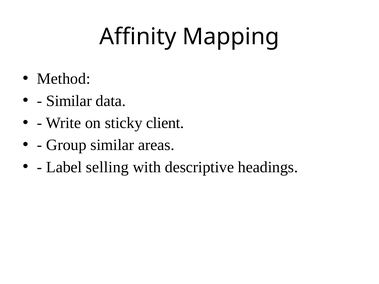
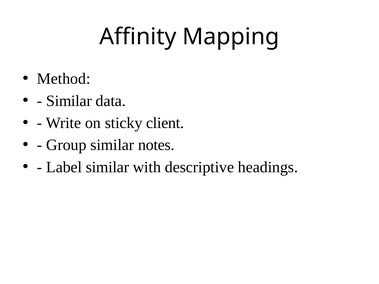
areas: areas -> notes (156, 145)
Label selling: selling -> similar (108, 167)
